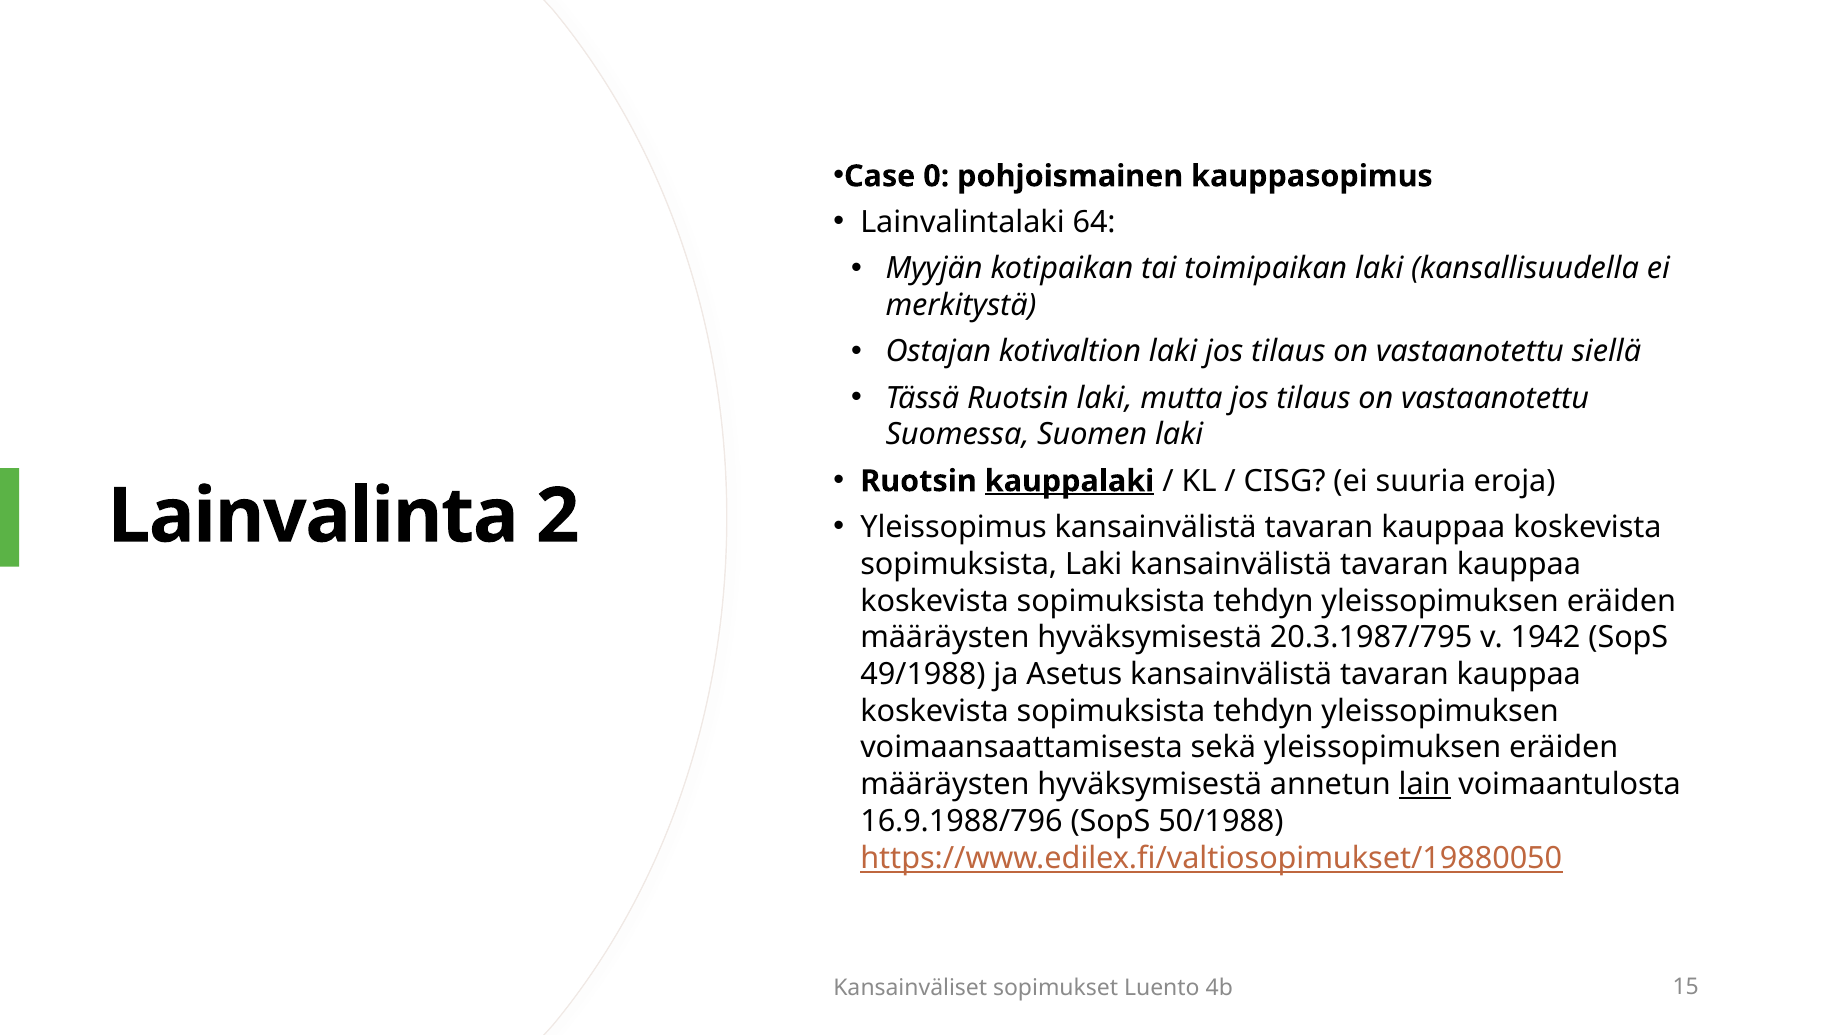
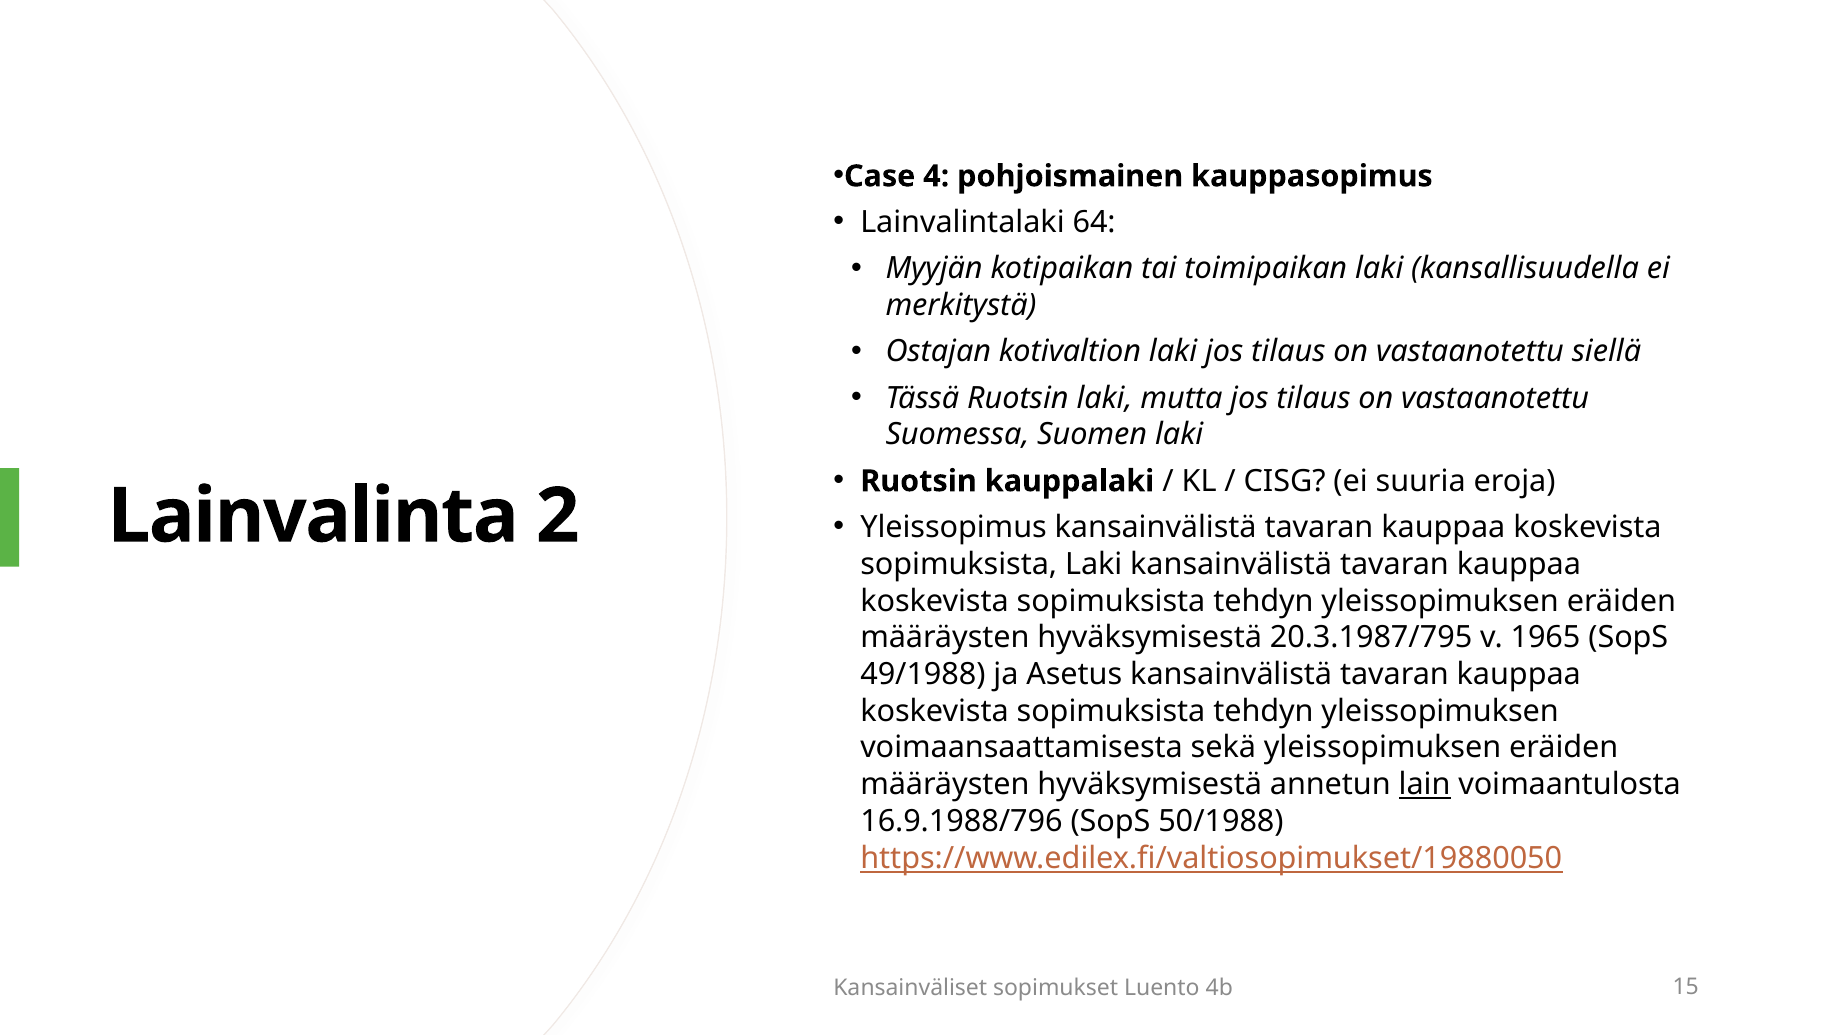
0: 0 -> 4 (936, 176)
kauppalaki underline: present -> none (1069, 481)
1942: 1942 -> 1965 (1546, 637)
